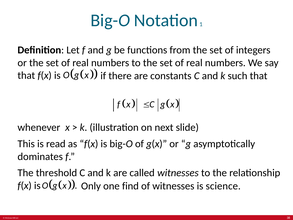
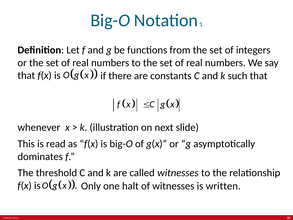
find: find -> halt (130, 186)
science: science -> written (223, 186)
